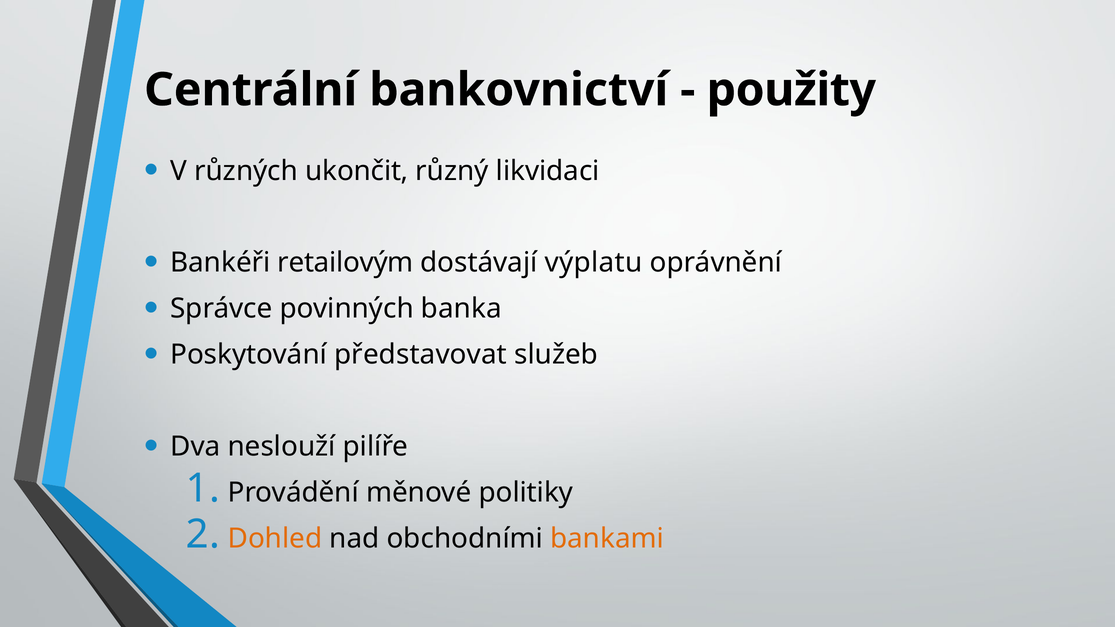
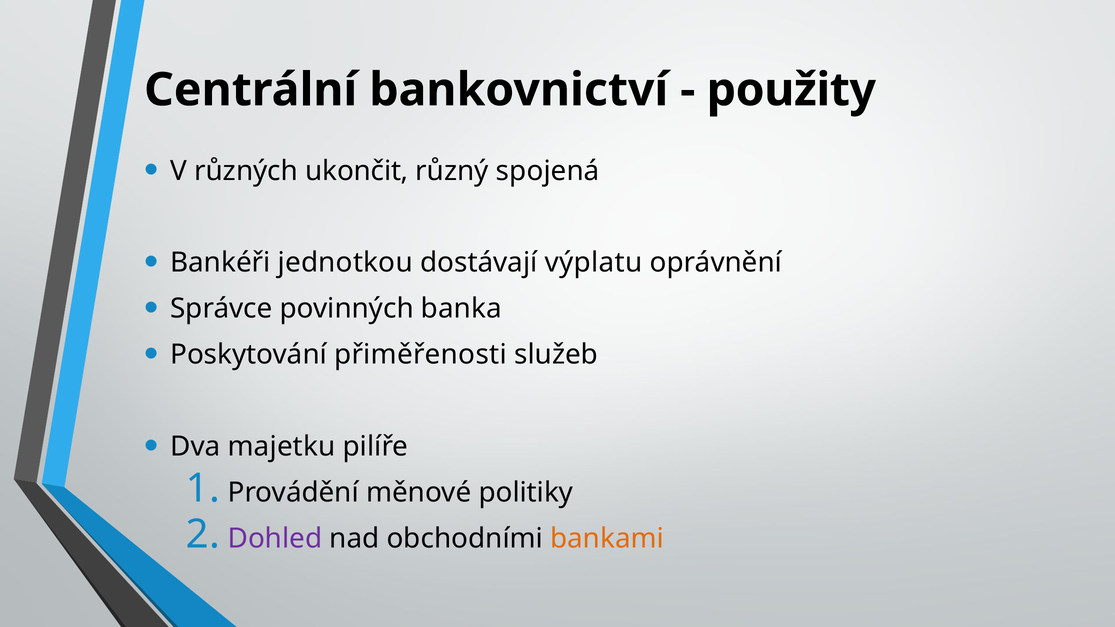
likvidaci: likvidaci -> spojená (548, 171)
retailovým: retailovým -> jednotkou (345, 263)
představovat: představovat -> přiměřenosti (420, 355)
neslouží: neslouží -> majetku (282, 447)
Dohled colour: orange -> purple (275, 539)
